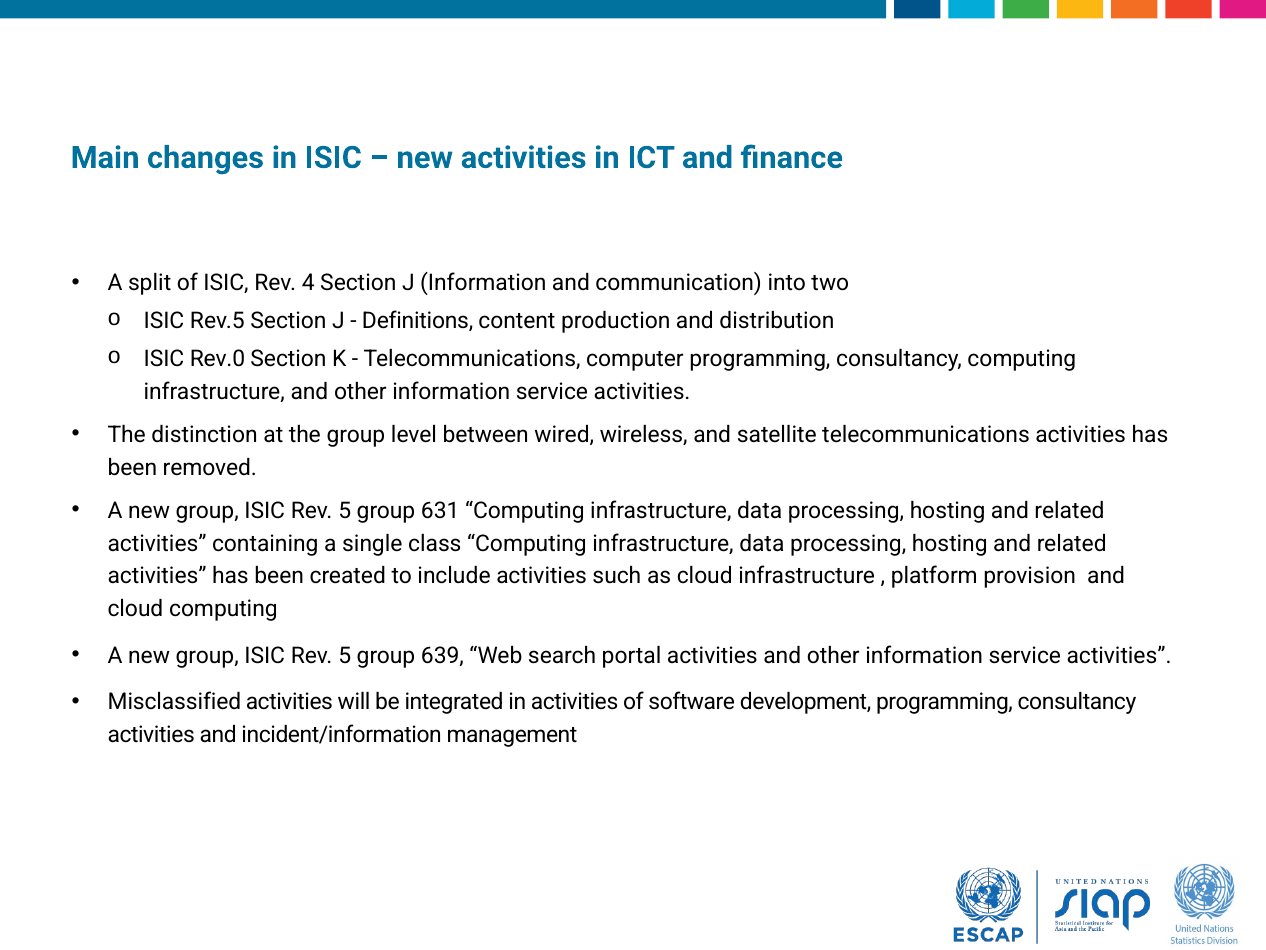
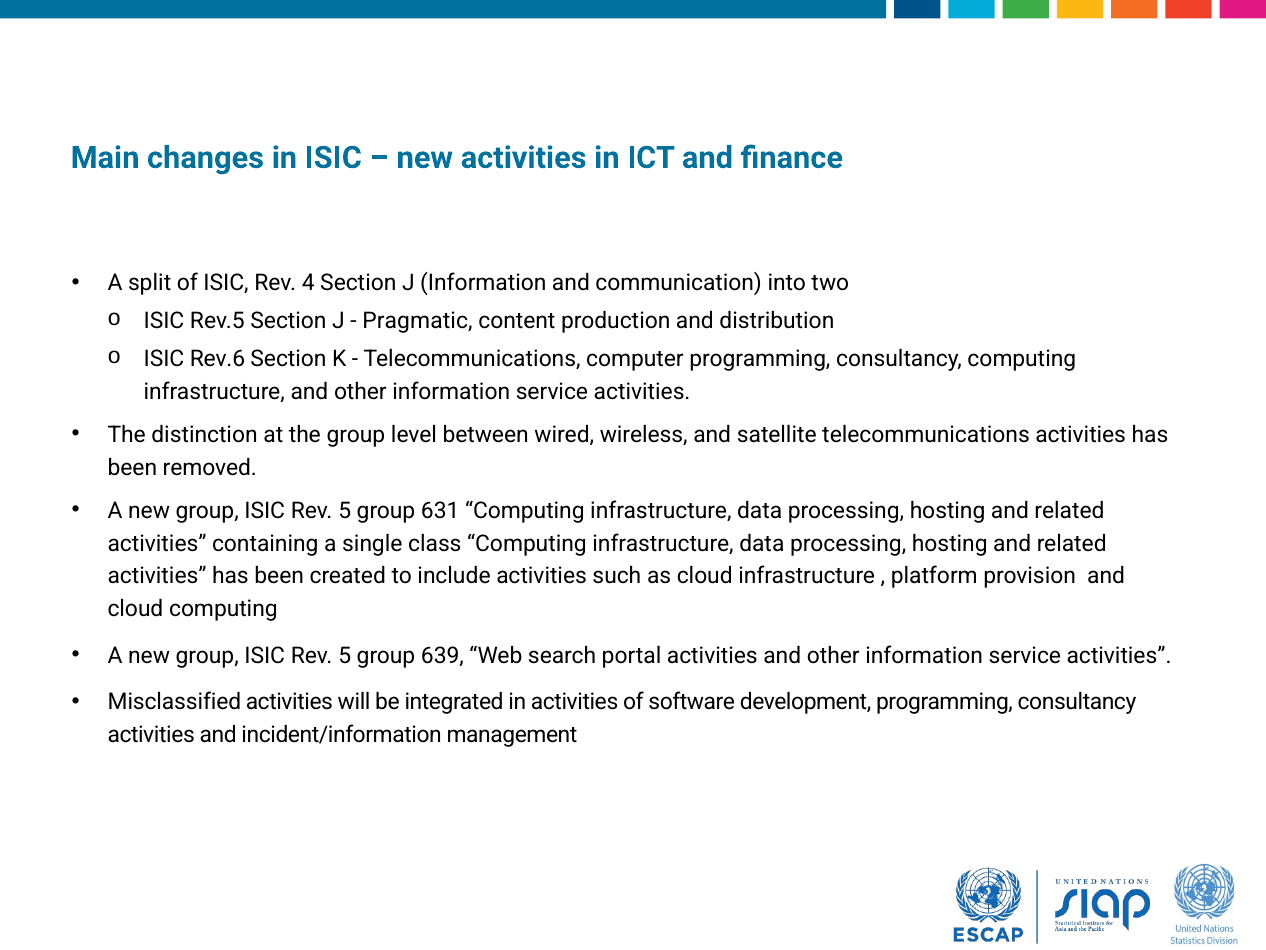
Definitions: Definitions -> Pragmatic (417, 321)
Rev.0: Rev.0 -> Rev.6 (217, 359)
